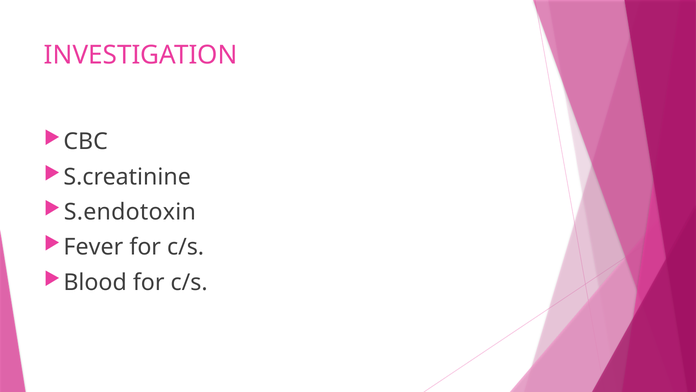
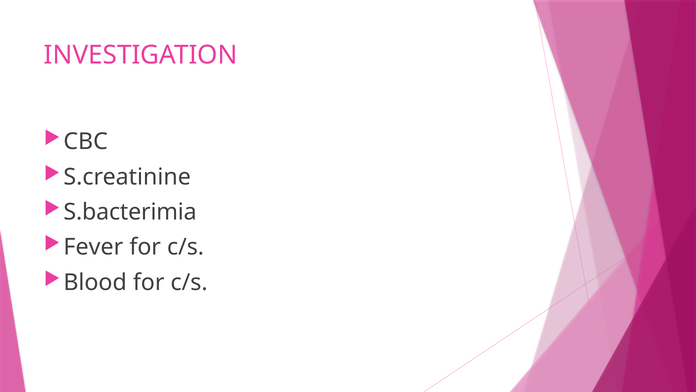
S.endotoxin: S.endotoxin -> S.bacterimia (130, 212)
